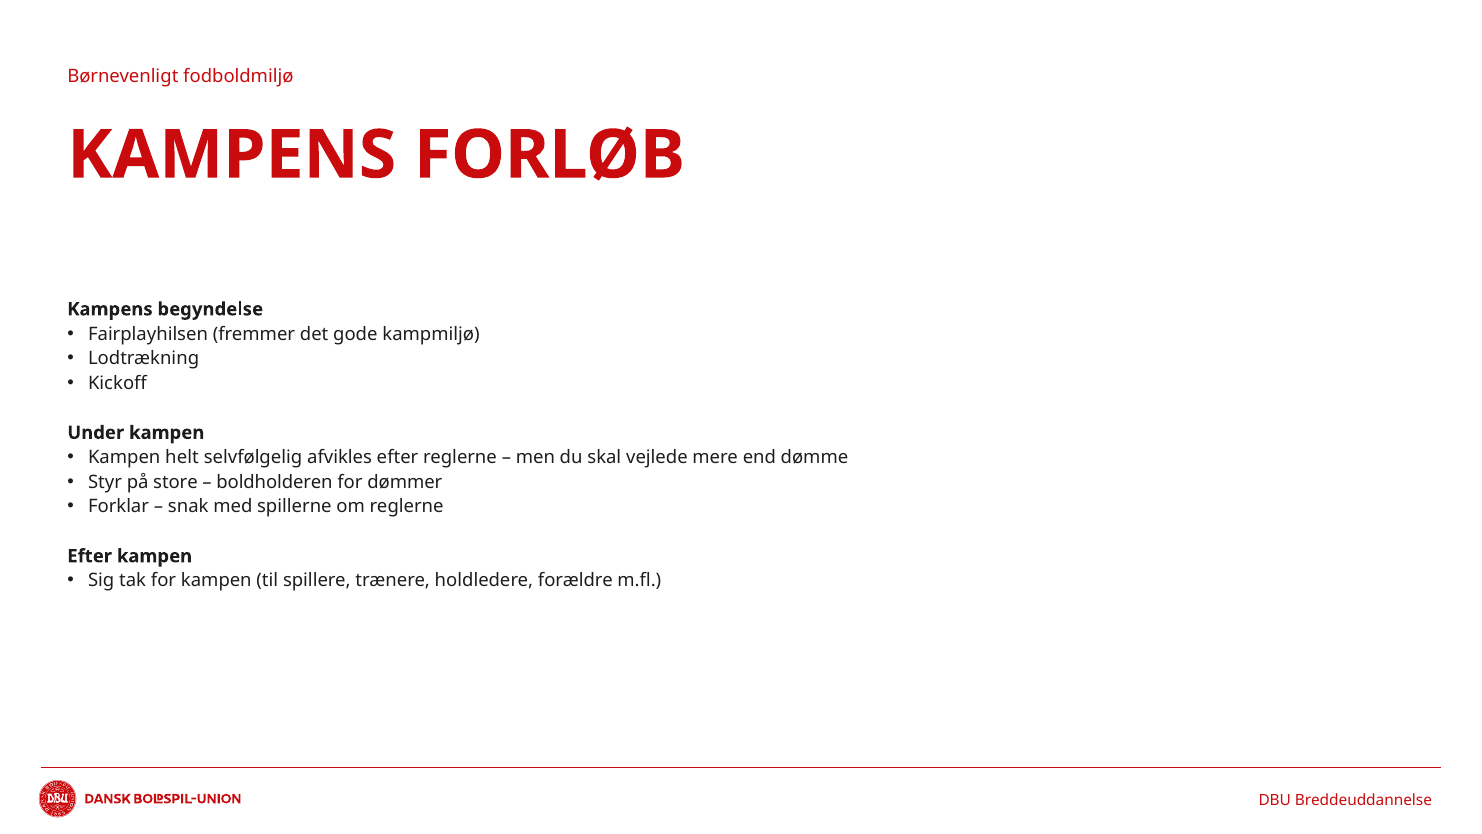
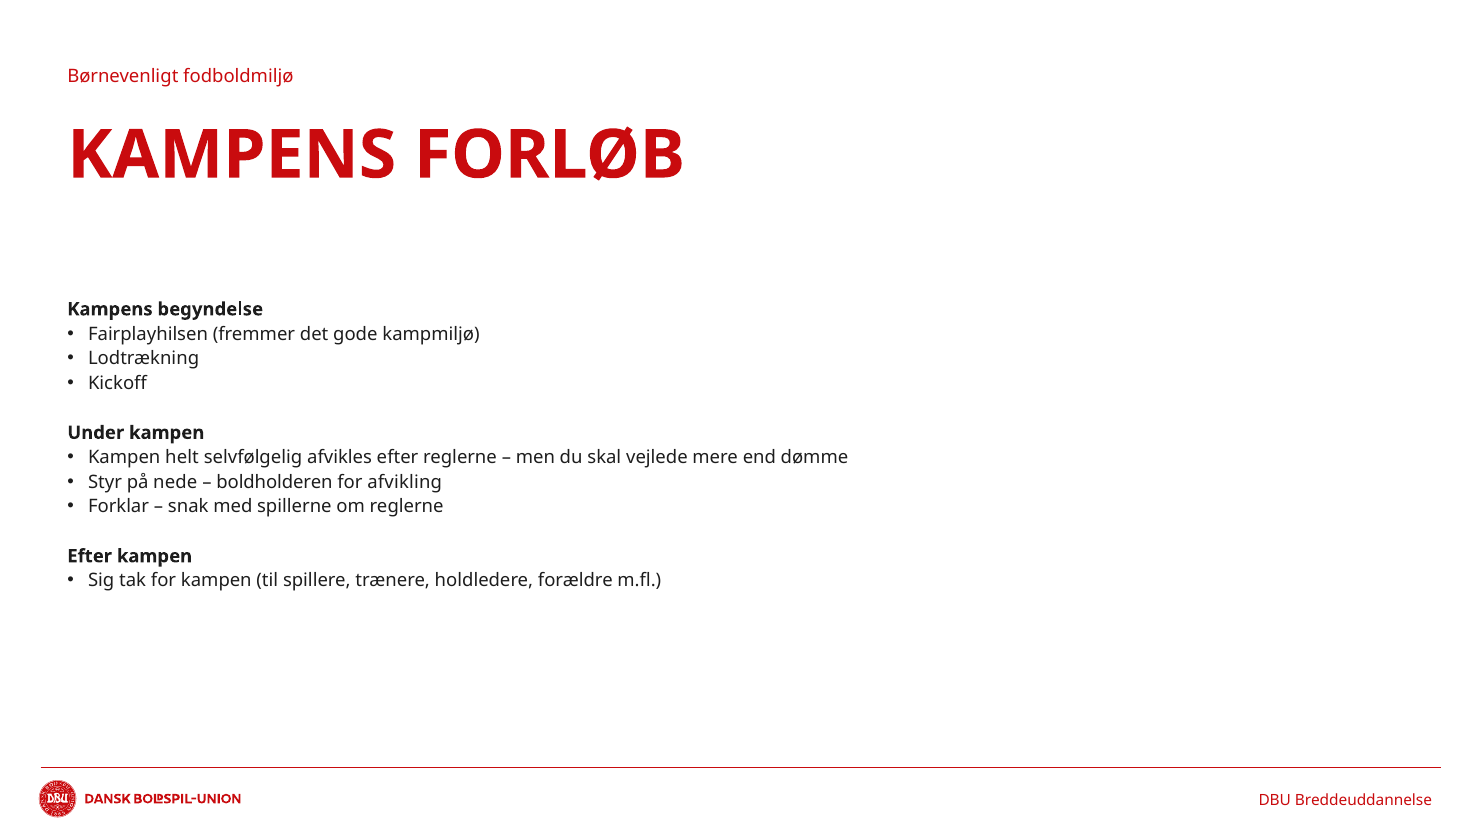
store: store -> nede (175, 482)
dømmer: dømmer -> afvikling (405, 482)
